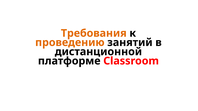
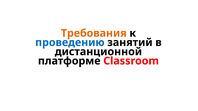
проведению colour: orange -> blue (70, 43)
